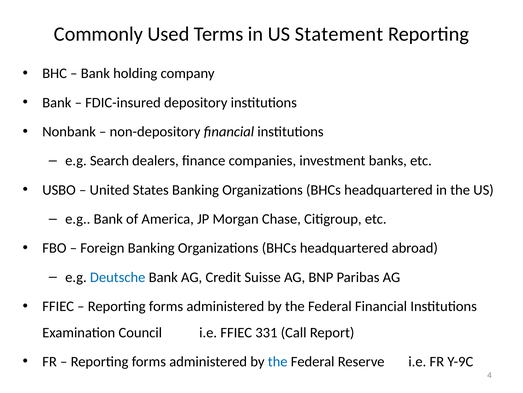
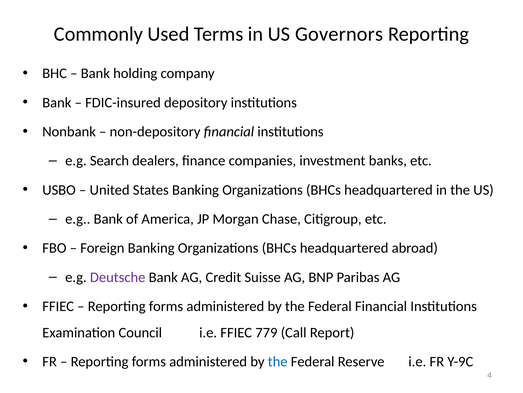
Statement: Statement -> Governors (339, 34)
Deutsche colour: blue -> purple (118, 277)
331: 331 -> 779 (266, 332)
